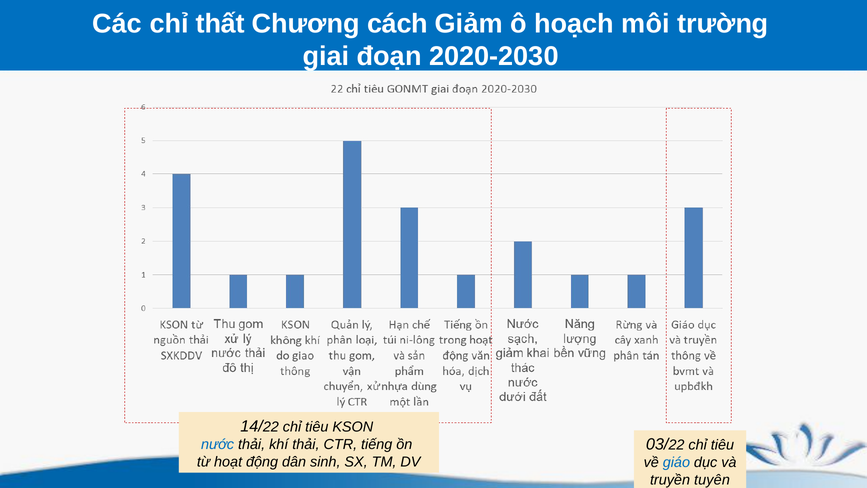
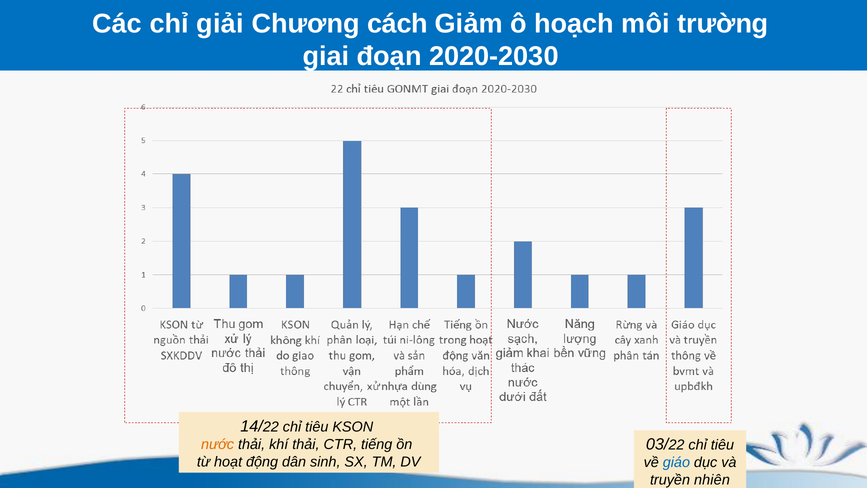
thất: thất -> giải (220, 24)
nước colour: blue -> orange (218, 444)
tuyên: tuyên -> nhiên (712, 480)
